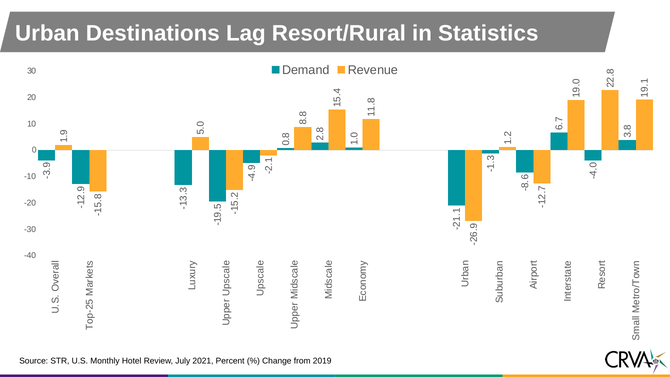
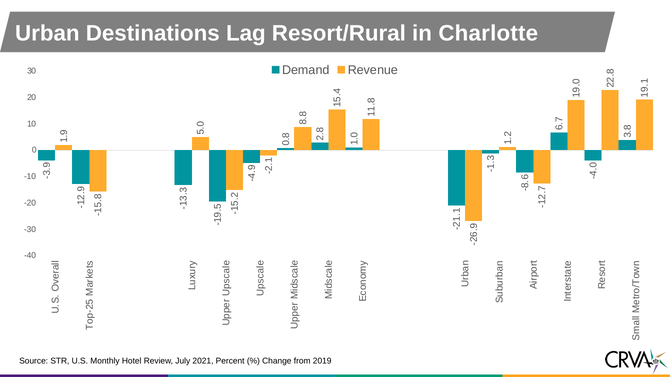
Statistics: Statistics -> Charlotte (488, 33)
